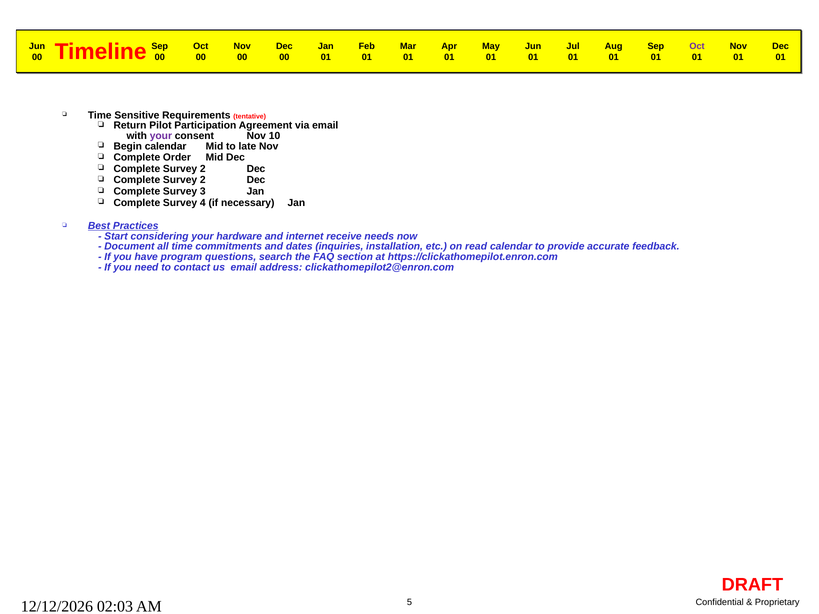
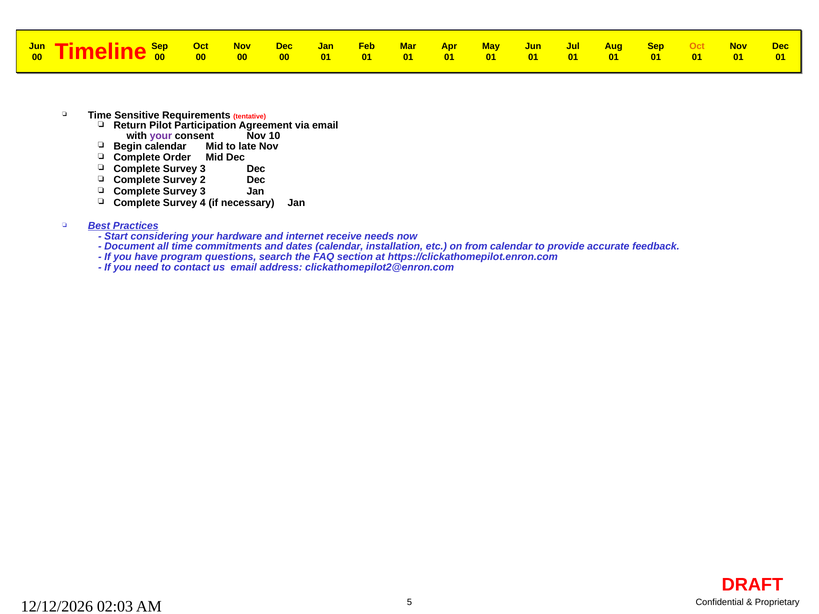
Oct colour: purple -> orange (697, 46)
2: 2 -> 3 (203, 169)
dates inquiries: inquiries -> calendar (339, 247)
read: read -> from (476, 247)
